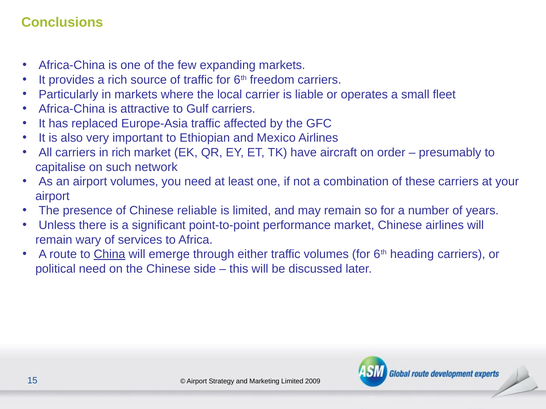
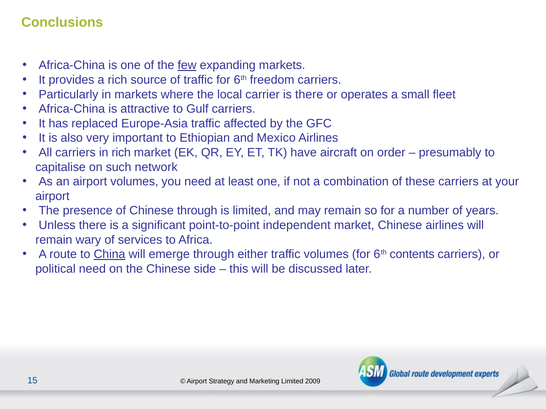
few underline: none -> present (187, 65)
is liable: liable -> there (309, 94)
Chinese reliable: reliable -> through (197, 211)
performance: performance -> independent (297, 225)
heading: heading -> contents (412, 255)
